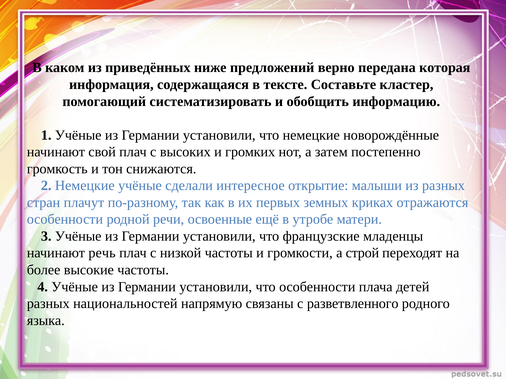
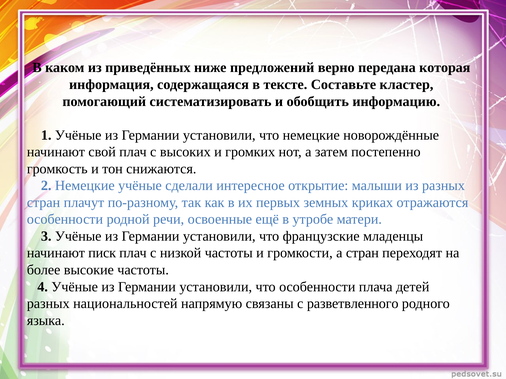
речь: речь -> писк (102, 253)
а строй: строй -> стран (362, 253)
